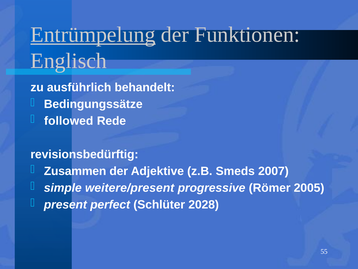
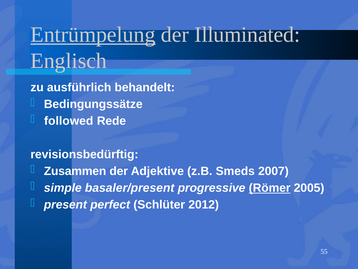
Funktionen: Funktionen -> Illuminated (247, 35)
weitere/present: weitere/present -> basaler/present (130, 188)
Römer underline: none -> present (270, 188)
2028: 2028 -> 2012 (204, 204)
